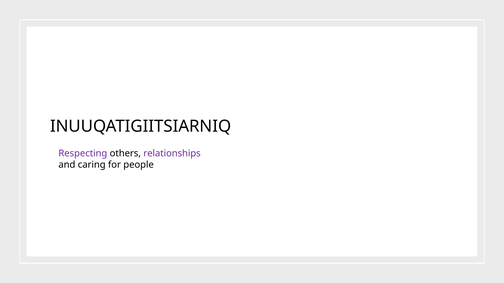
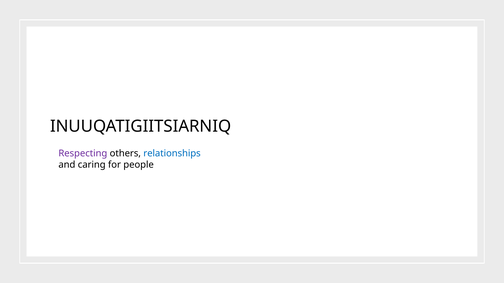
relationships colour: purple -> blue (172, 154)
